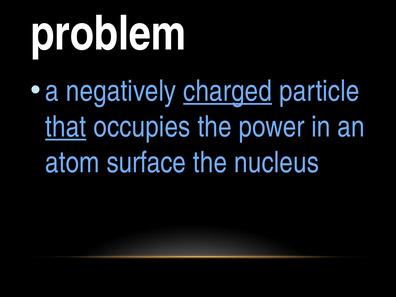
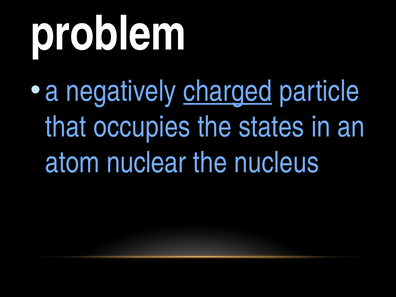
that underline: present -> none (66, 127)
power: power -> states (271, 127)
surface: surface -> nuclear (146, 162)
